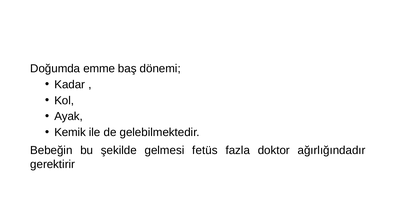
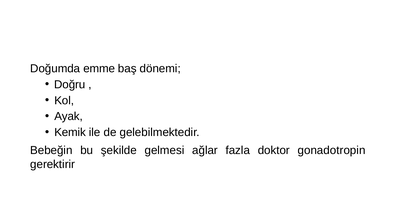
Kadar: Kadar -> Doğru (70, 84)
fetüs: fetüs -> ağlar (205, 150)
ağırlığındadır: ağırlığındadır -> gonadotropin (332, 150)
